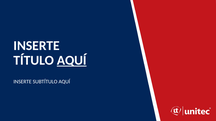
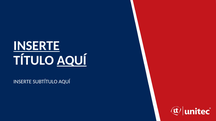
INSERTE underline: none -> present (37, 46)
